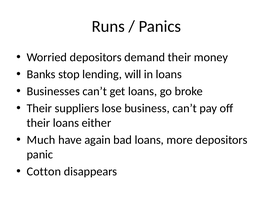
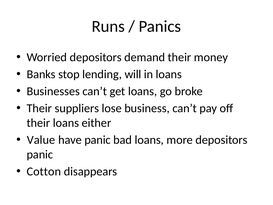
Much: Much -> Value (41, 140)
have again: again -> panic (98, 140)
